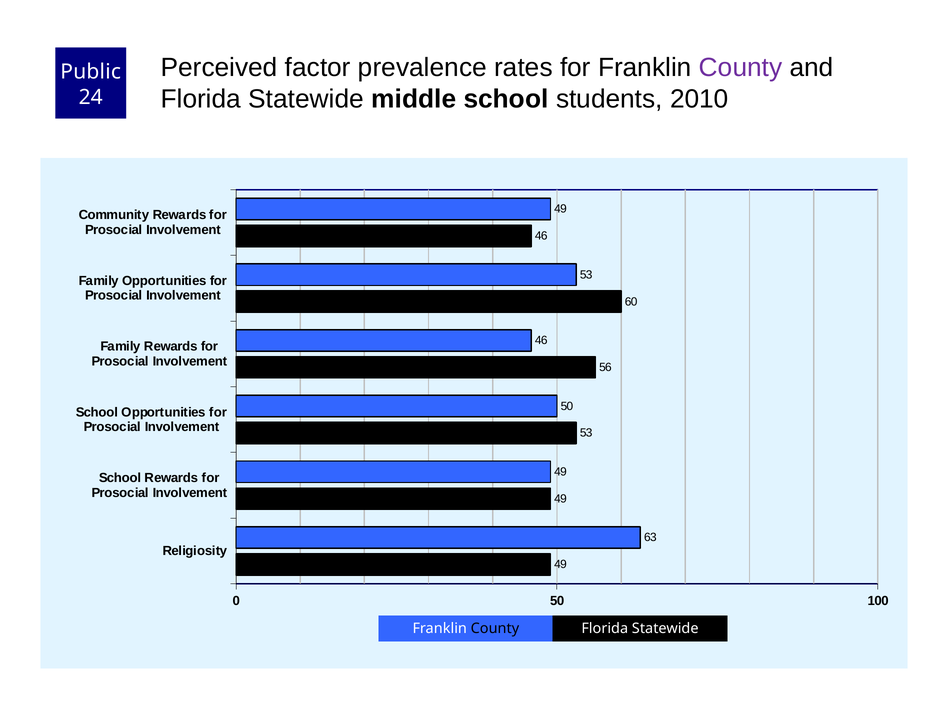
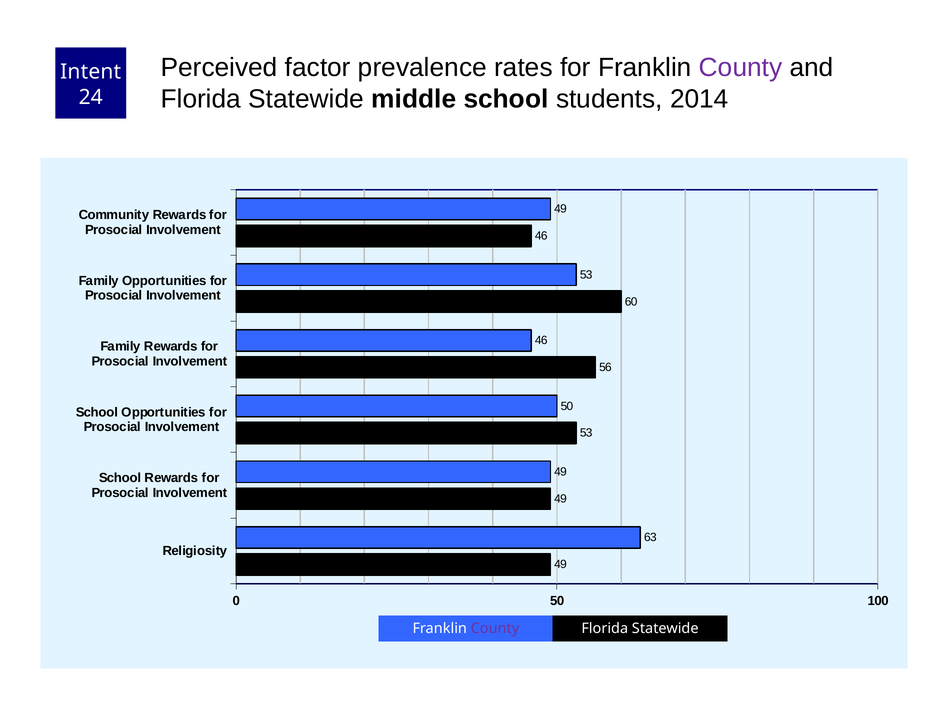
Public: Public -> Intent (91, 72)
2010: 2010 -> 2014 (699, 99)
County colour: black -> purple (495, 628)
